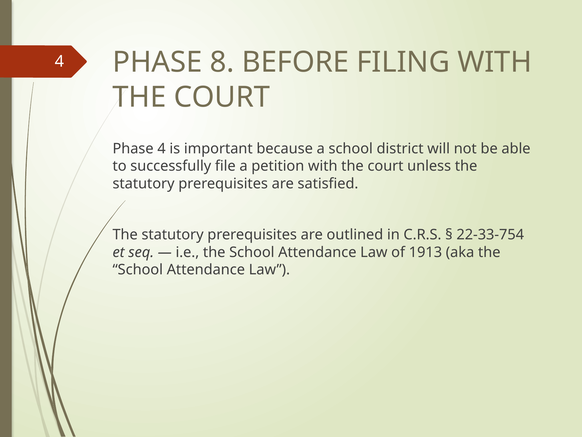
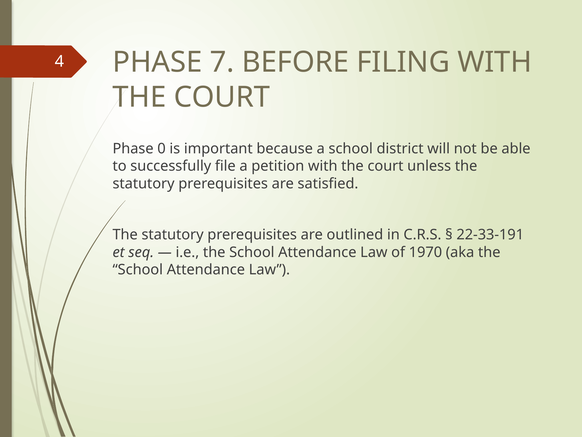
8: 8 -> 7 (222, 62)
Phase 4: 4 -> 0 (162, 148)
22-33-754: 22-33-754 -> 22-33-191 (490, 234)
1913: 1913 -> 1970 (425, 252)
